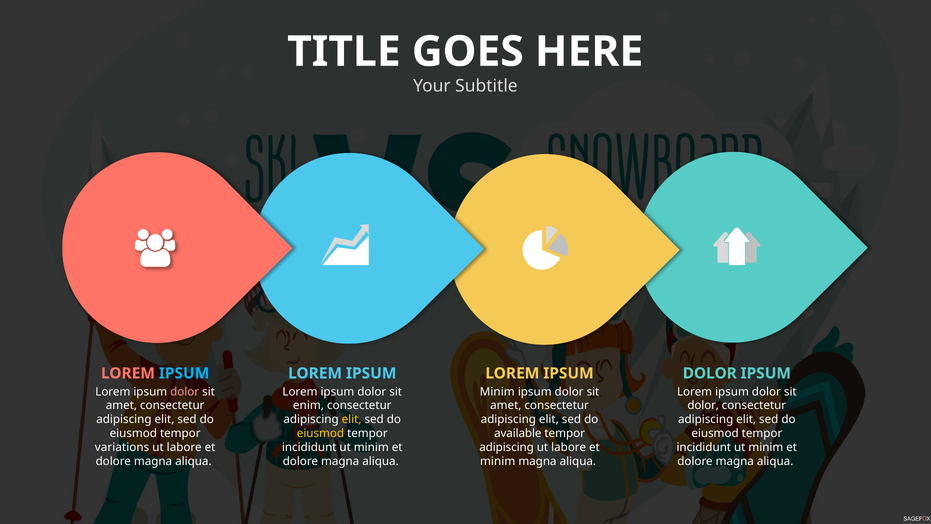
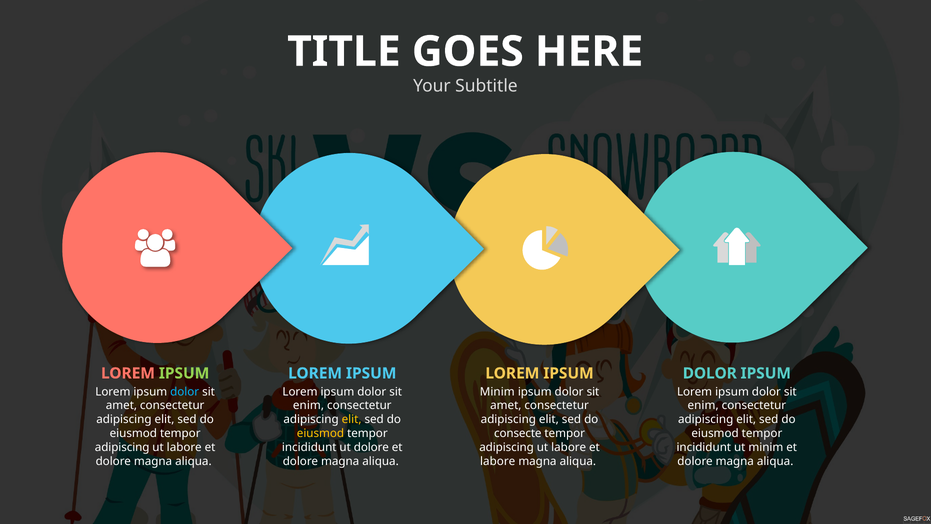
IPSUM colour: light blue -> light green (184, 373)
dolor colour: pink -> light blue (185, 391)
dolor: dolor -> enim (703, 405)
available: available -> consecte (518, 433)
variations: variations -> adipiscing (122, 447)
minim: minim -> dolore (371, 447)
minim: minim -> labore (498, 461)
